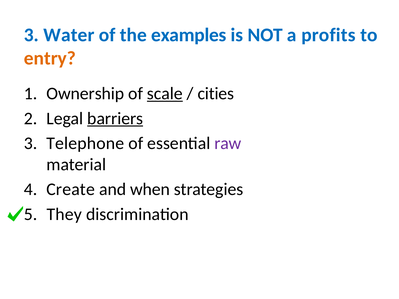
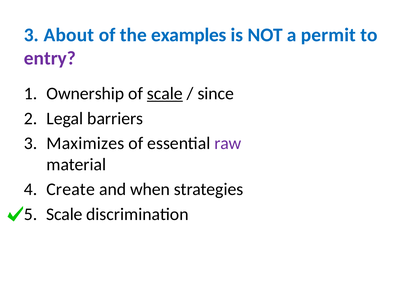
Water: Water -> About (69, 35)
profits: profits -> permit (328, 35)
entry colour: orange -> purple (50, 58)
cities: cities -> since (216, 94)
barriers underline: present -> none (115, 119)
Telephone: Telephone -> Maximizes (85, 143)
They: They -> Scale (64, 214)
